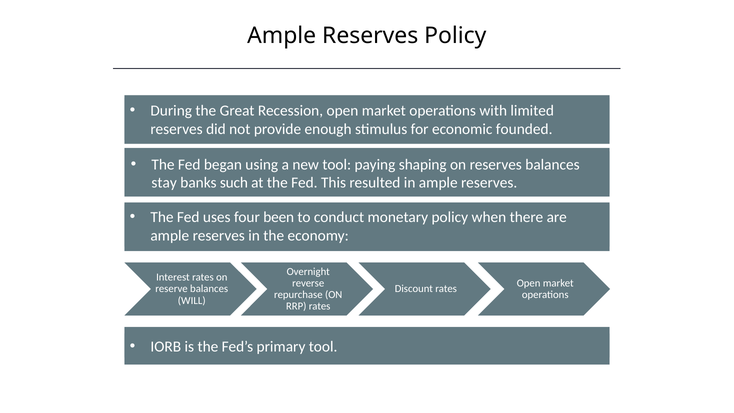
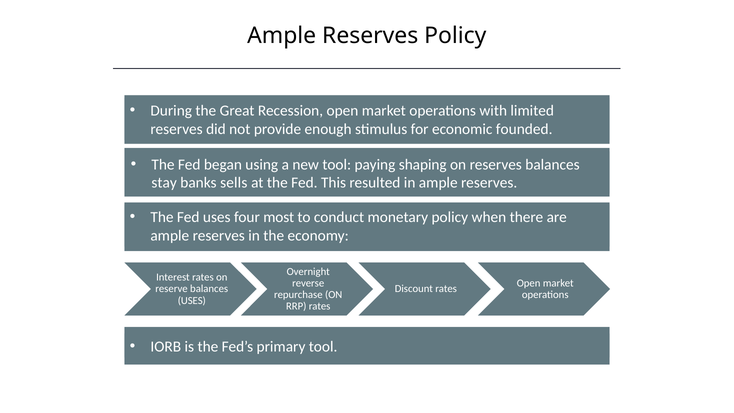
such: such -> sells (234, 183)
been: been -> most (279, 217)
WILL: WILL -> USES (192, 300)
